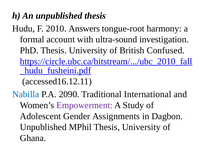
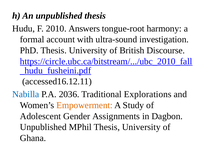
Confused: Confused -> Discourse (166, 50)
2090: 2090 -> 2036 (69, 94)
International: International -> Explorations (148, 94)
Empowerment colour: purple -> orange (85, 105)
